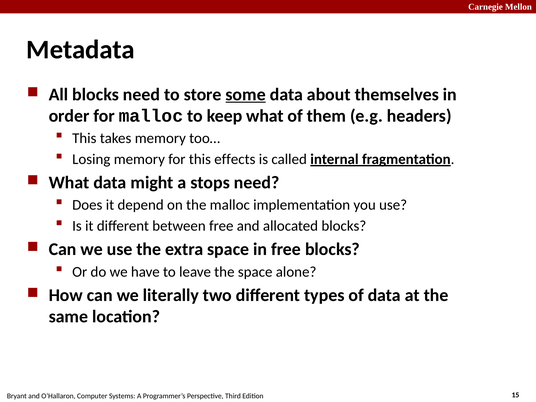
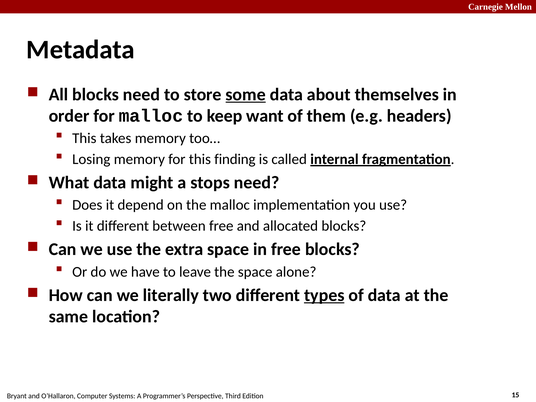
keep what: what -> want (265, 116)
effects: effects -> finding (235, 159)
types underline: none -> present (324, 295)
